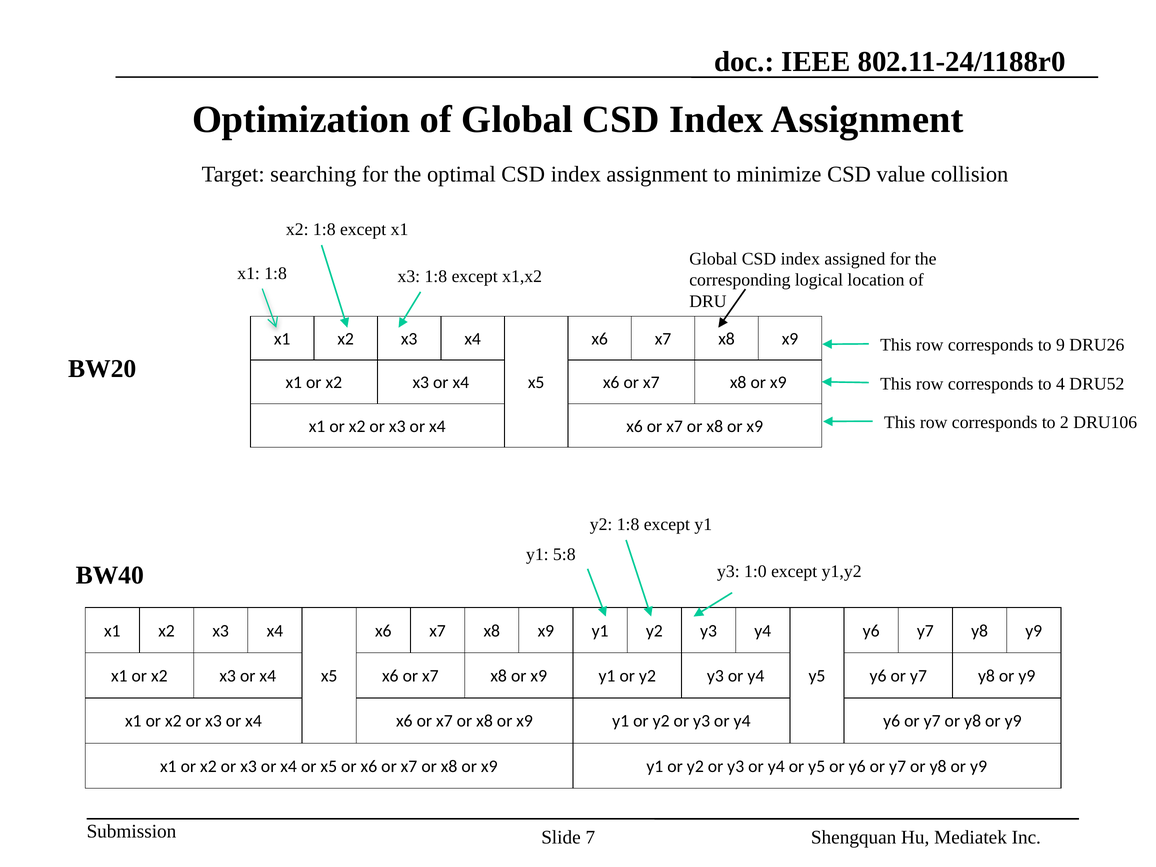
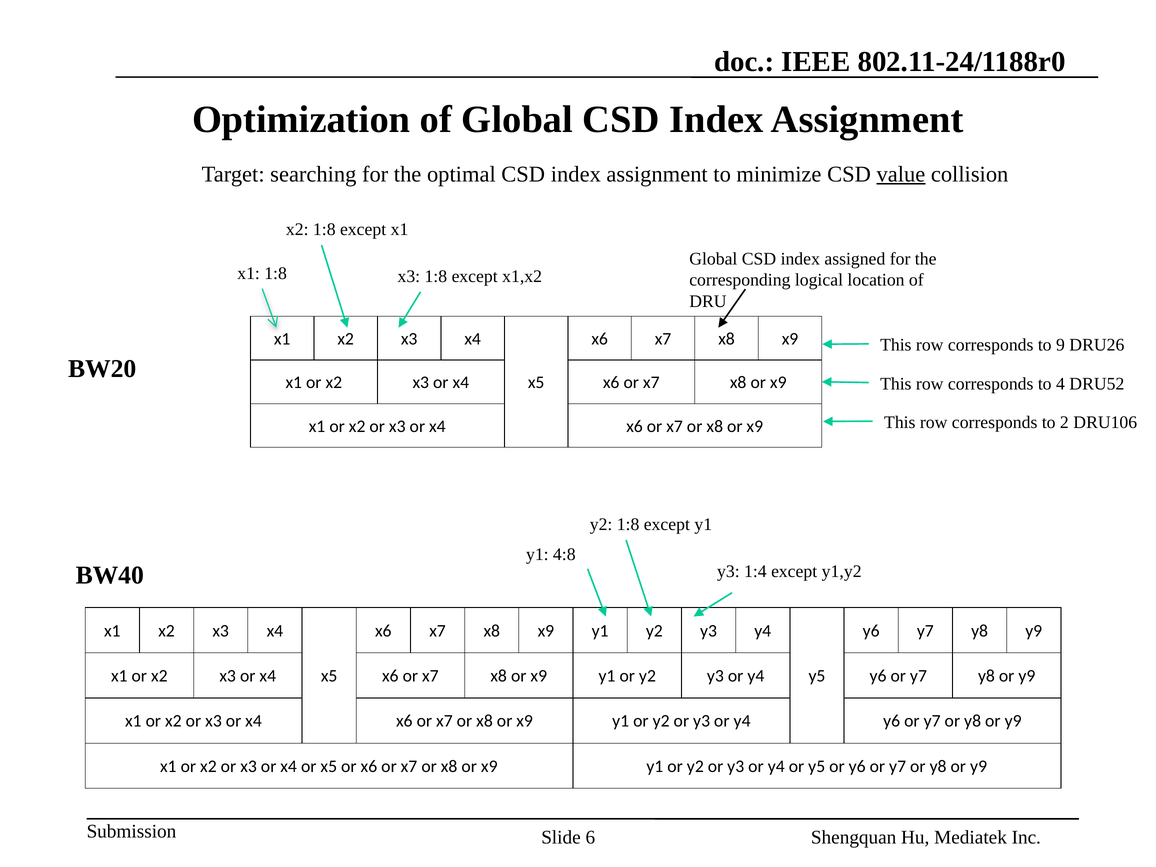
value underline: none -> present (901, 174)
5:8: 5:8 -> 4:8 (564, 555)
1:0: 1:0 -> 1:4 (755, 571)
7: 7 -> 6 (590, 837)
